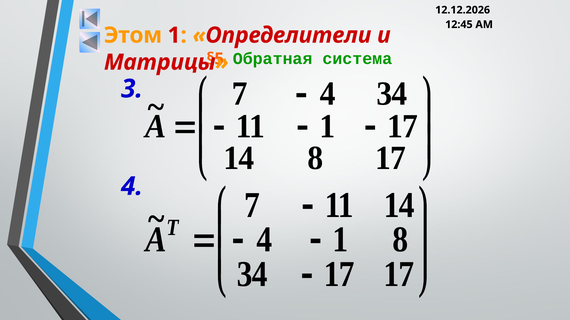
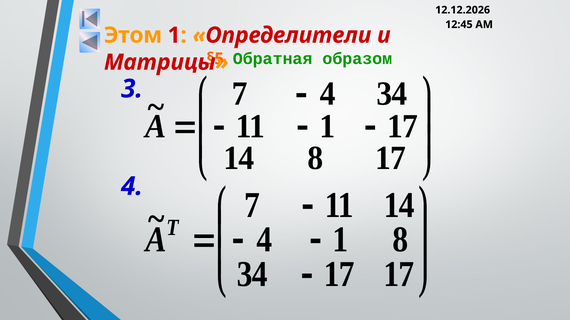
система: система -> образом (357, 59)
